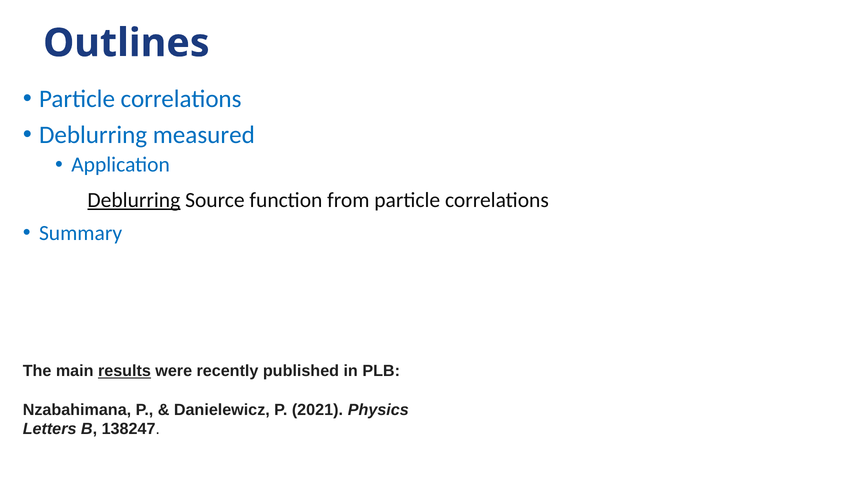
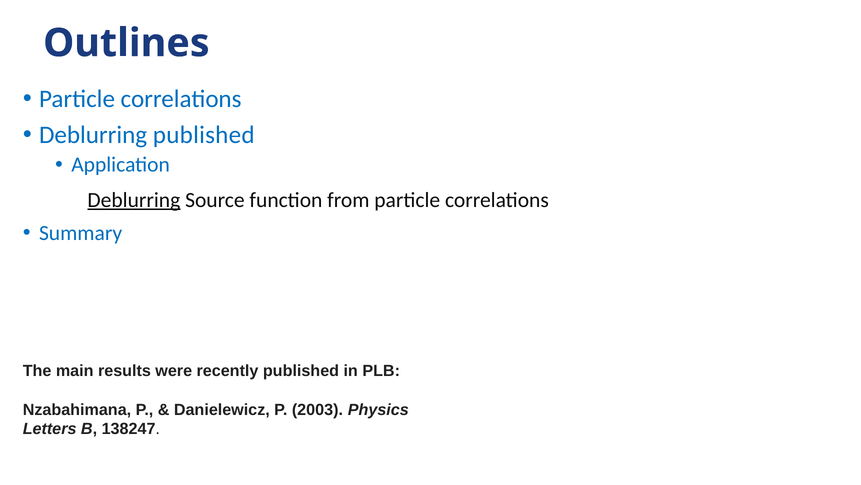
Deblurring measured: measured -> published (204, 135)
results underline: present -> none (124, 370)
2021: 2021 -> 2003 (317, 409)
